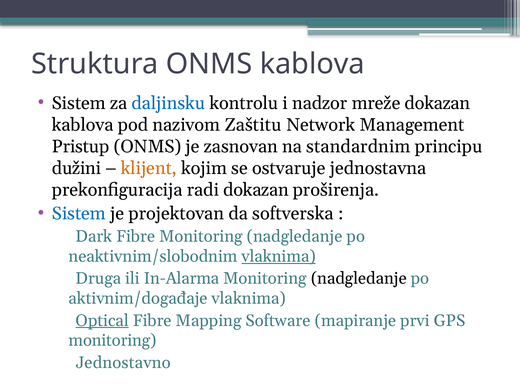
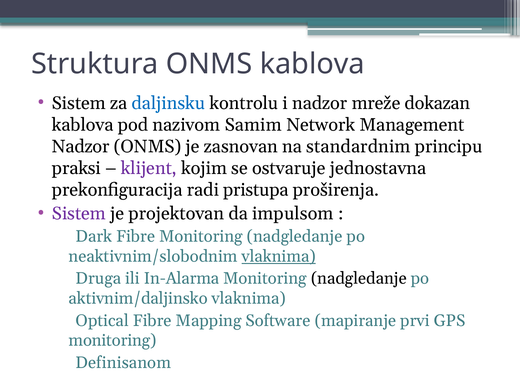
Zaštitu: Zaštitu -> Samim (253, 125)
Pristup: Pristup -> Nadzor (81, 146)
dužini: dužini -> praksi (76, 168)
klijent colour: orange -> purple (149, 168)
radi dokazan: dokazan -> pristupa (256, 190)
Sistem colour: blue -> purple (79, 214)
softverska: softverska -> impulsom (293, 214)
aktivnim/događaje: aktivnim/događaje -> aktivnim/daljinsko (138, 298)
Optical underline: present -> none (102, 321)
Jednostavno: Jednostavno -> Definisanom (123, 363)
